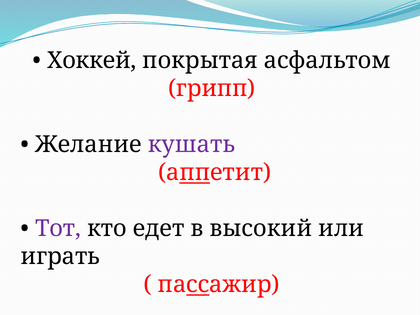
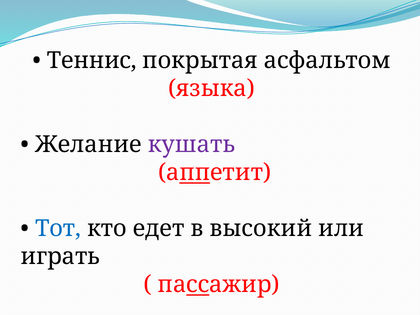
Хоккей: Хоккей -> Теннис (92, 60)
грипп: грипп -> языка (212, 88)
Тот colour: purple -> blue (58, 228)
